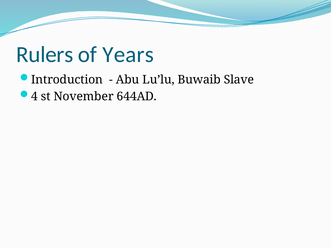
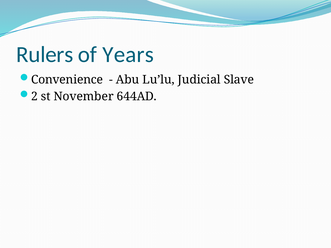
Introduction: Introduction -> Convenience (67, 80)
Buwaib: Buwaib -> Judicial (199, 80)
4: 4 -> 2 (34, 96)
